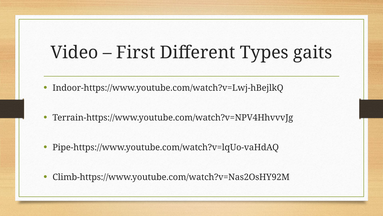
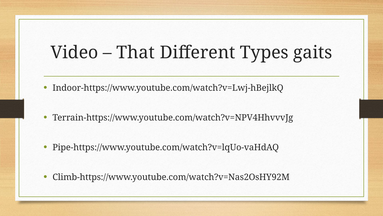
First: First -> That (136, 53)
